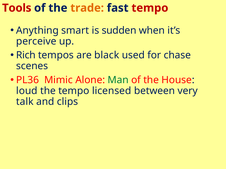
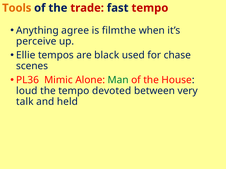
Tools colour: red -> orange (17, 8)
trade colour: orange -> red (87, 8)
smart: smart -> agree (75, 30)
sudden: sudden -> filmthe (119, 30)
Rich: Rich -> Ellie (26, 55)
licensed: licensed -> devoted (112, 91)
clips: clips -> held (67, 102)
